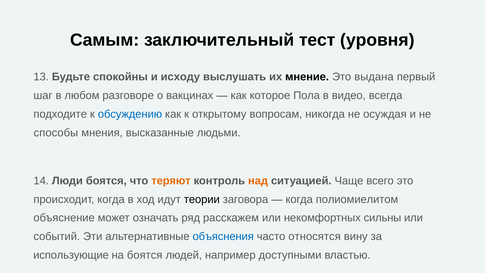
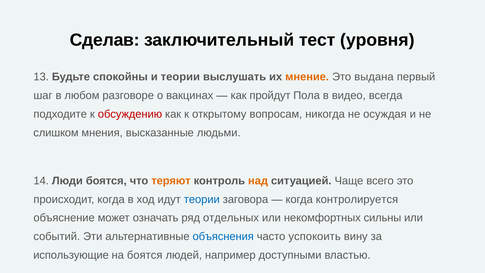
Самым: Самым -> Сделав (105, 40)
и исходу: исходу -> теории (180, 77)
мнение colour: black -> orange (307, 77)
которое: которое -> пройдут (270, 95)
обсуждению colour: blue -> red (130, 114)
способы: способы -> слишком (56, 133)
теории colour: black -> blue (202, 199)
полиомиелитом: полиомиелитом -> контролируется (357, 199)
расскажем: расскажем -> отдельных (231, 218)
относятся: относятся -> успокоить (315, 236)
